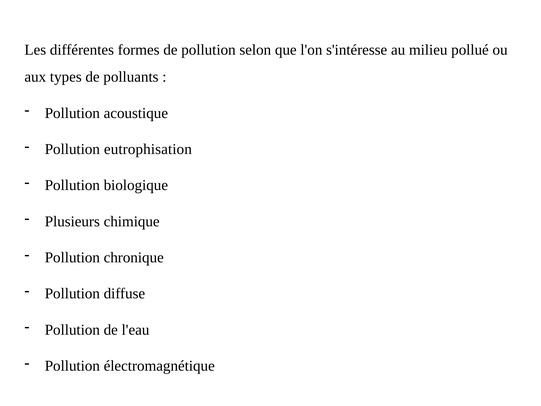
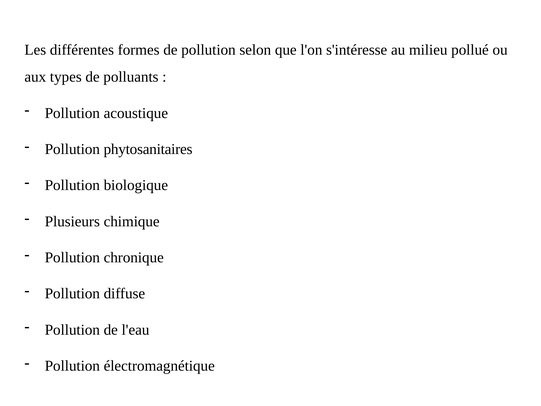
eutrophisation: eutrophisation -> phytosanitaires (148, 149)
